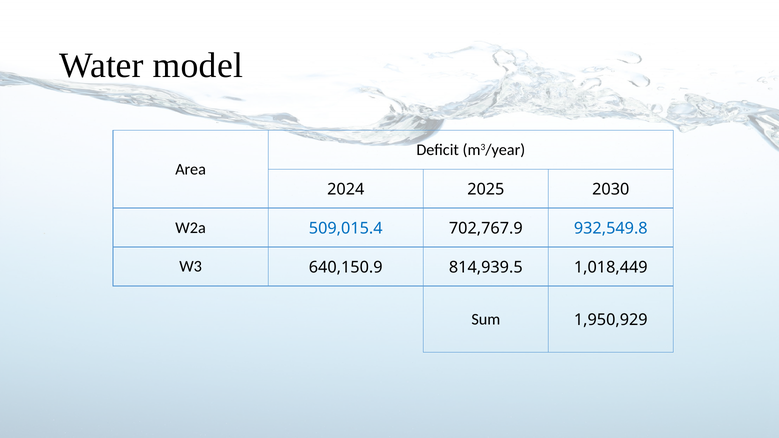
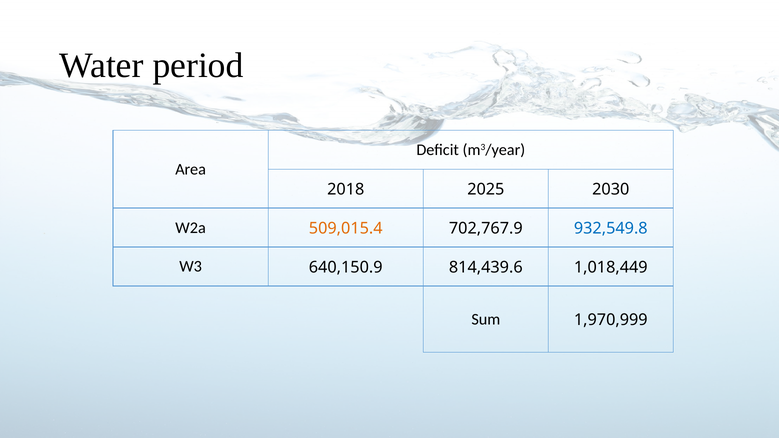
model: model -> period (198, 65)
2024: 2024 -> 2018 (346, 190)
509,015.4 colour: blue -> orange (346, 229)
814,939.5: 814,939.5 -> 814,439.6 (486, 268)
1,950,929: 1,950,929 -> 1,970,999 (611, 320)
